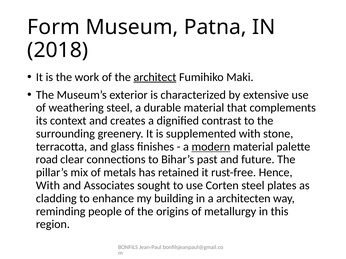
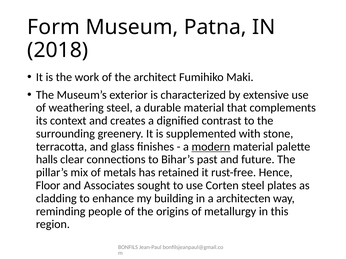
architect underline: present -> none (155, 77)
road: road -> halls (47, 160)
With: With -> Floor (48, 186)
